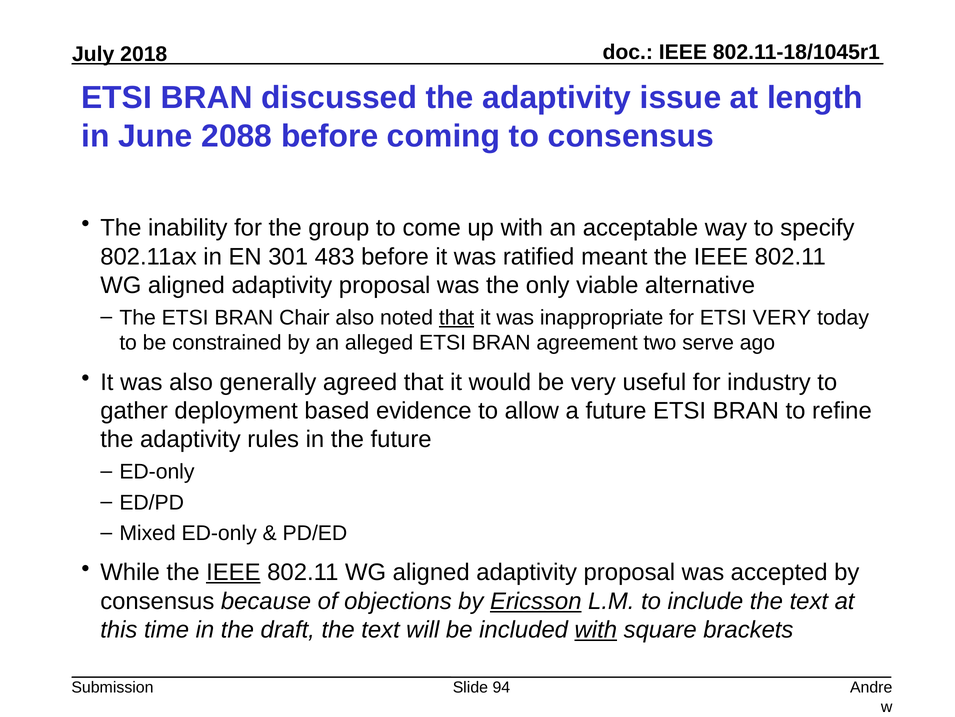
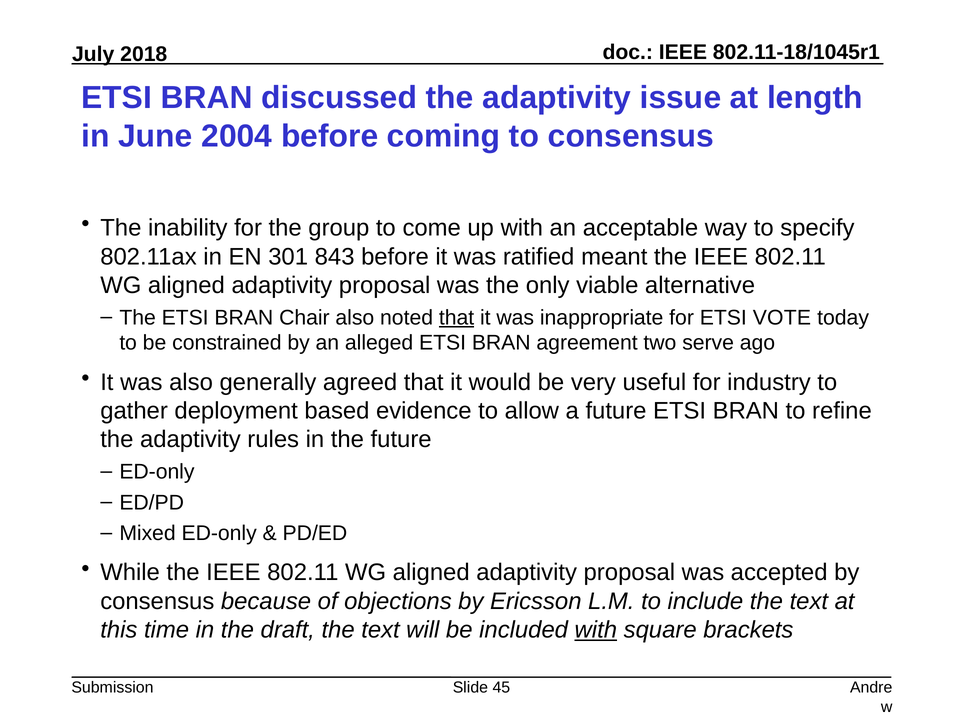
2088: 2088 -> 2004 (237, 136)
483: 483 -> 843 (335, 256)
ETSI VERY: VERY -> VOTE (782, 317)
IEEE underline: present -> none (233, 572)
Ericsson underline: present -> none (536, 601)
94: 94 -> 45 (501, 687)
